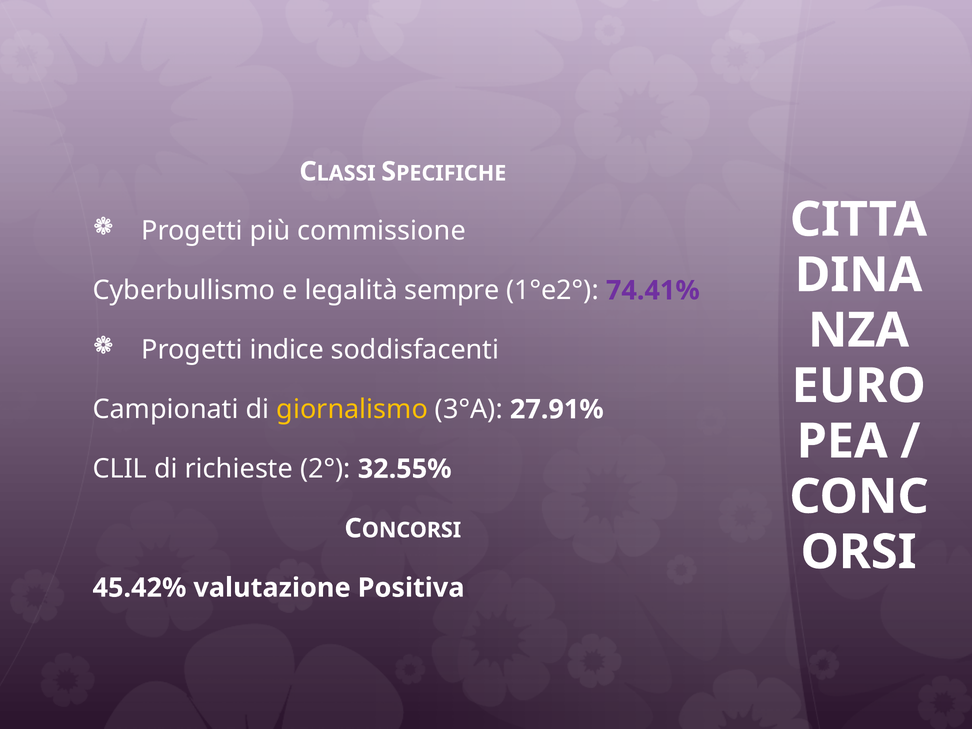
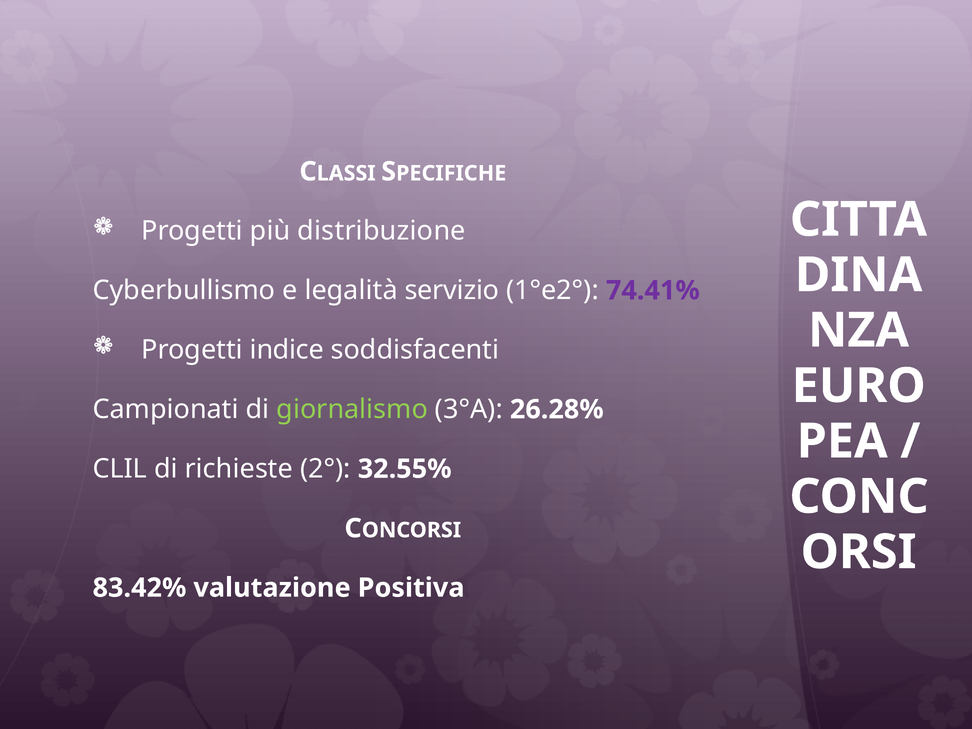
commissione: commissione -> distribuzione (382, 231)
sempre: sempre -> servizio (452, 290)
giornalismo colour: yellow -> light green (352, 409)
27.91%: 27.91% -> 26.28% (557, 409)
45.42%: 45.42% -> 83.42% (139, 588)
